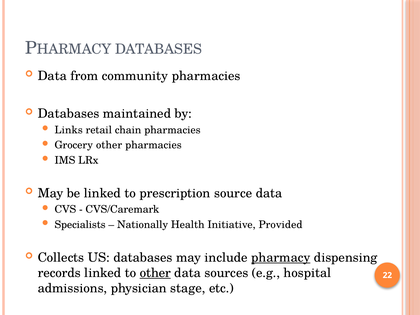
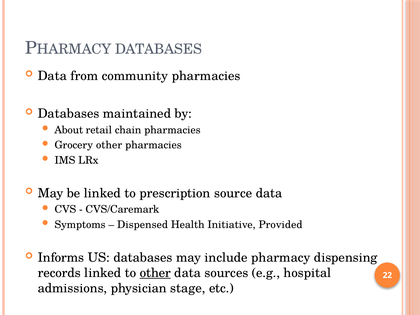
Links: Links -> About (69, 130)
Specialists: Specialists -> Symptoms (80, 225)
Nationally: Nationally -> Dispensed (143, 225)
Collects: Collects -> Informs (61, 258)
pharmacy underline: present -> none (281, 258)
